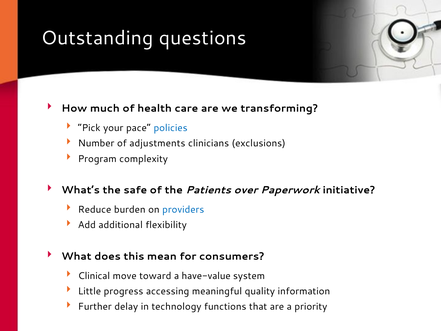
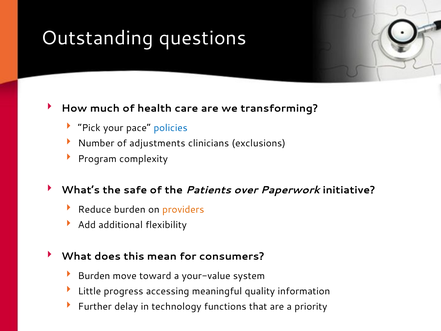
providers colour: blue -> orange (183, 209)
Clinical: Clinical -> Burden (94, 276)
have-value: have-value -> your-value (206, 276)
